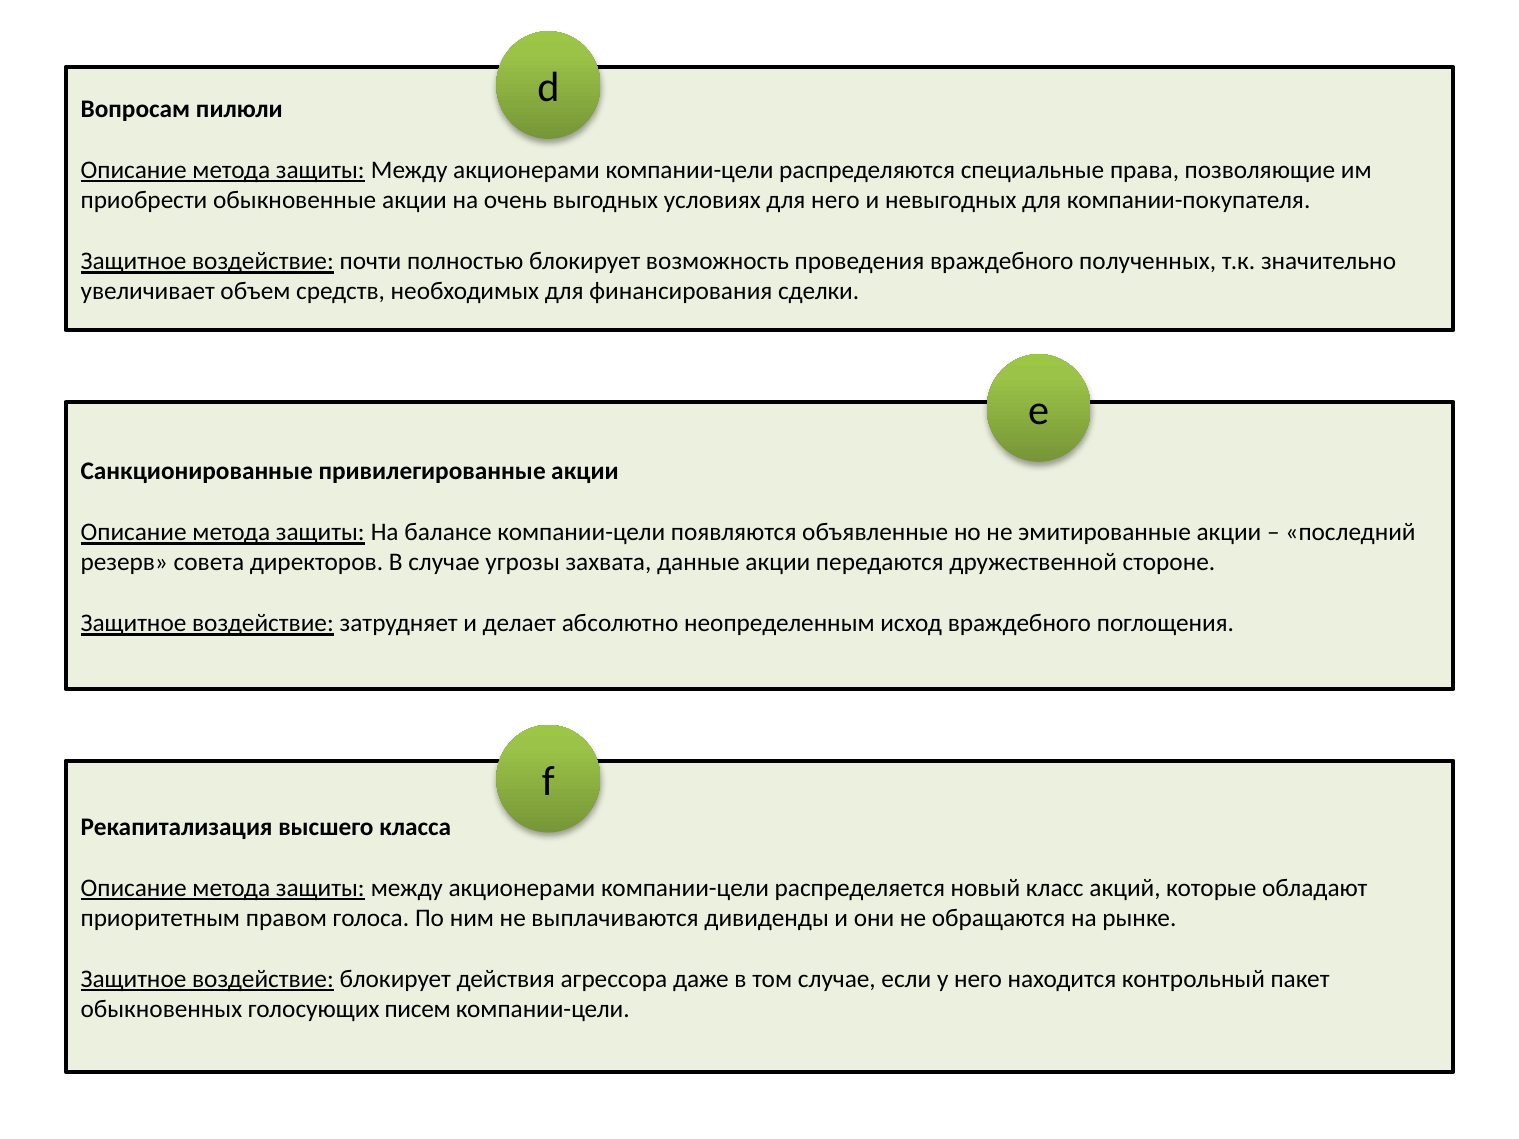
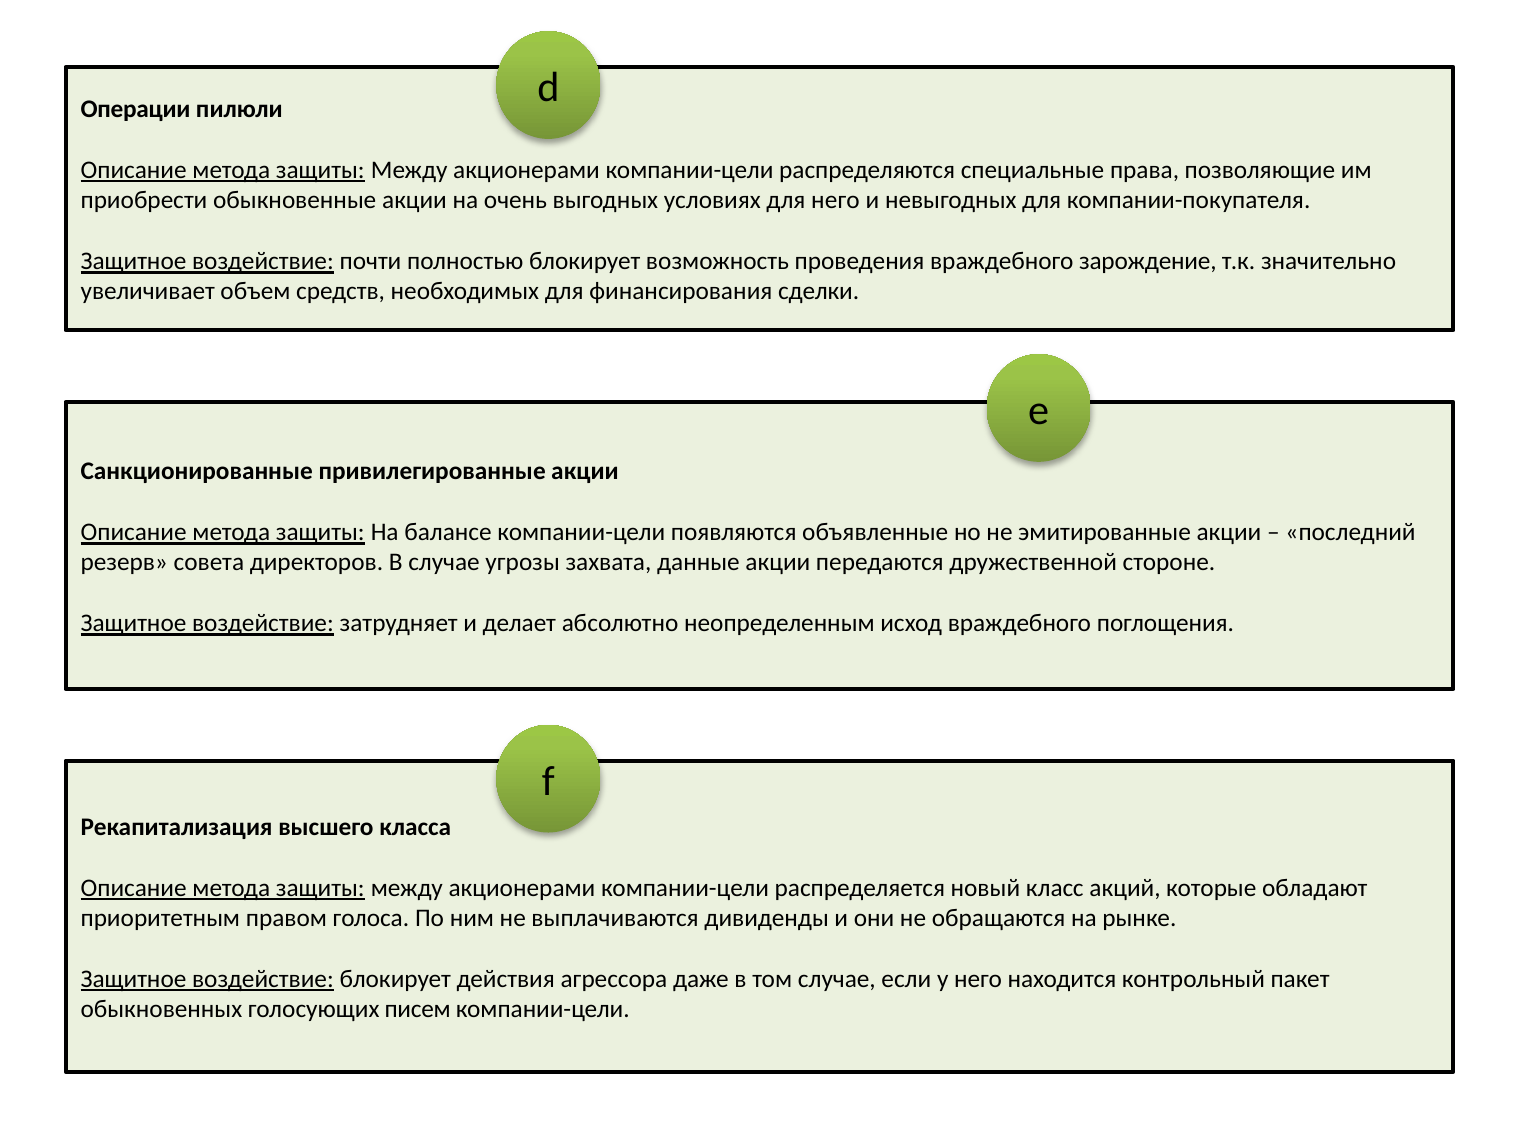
Вопросам: Вопросам -> Операции (136, 109)
полученных: полученных -> зарождение (1148, 261)
